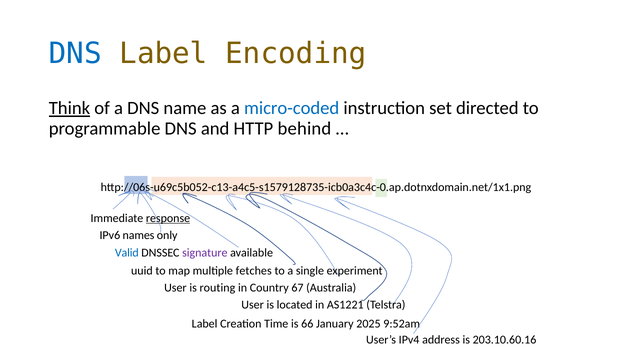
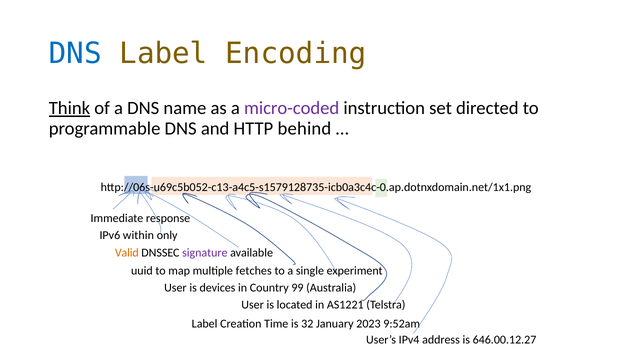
micro-coded colour: blue -> purple (292, 108)
response underline: present -> none (168, 218)
names: names -> within (138, 235)
Valid colour: blue -> orange (127, 253)
routing: routing -> devices (217, 288)
67: 67 -> 99 (297, 288)
66: 66 -> 32 (307, 324)
2025: 2025 -> 2023 (368, 324)
203.10.60.16: 203.10.60.16 -> 646.00.12.27 (505, 340)
